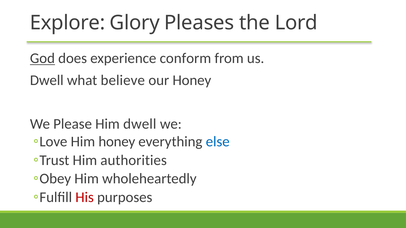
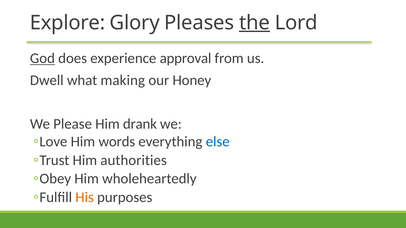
the underline: none -> present (255, 23)
conform: conform -> approval (186, 58)
believe: believe -> making (123, 80)
Him dwell: dwell -> drank (140, 124)
Him honey: honey -> words (117, 142)
His colour: red -> orange (85, 197)
